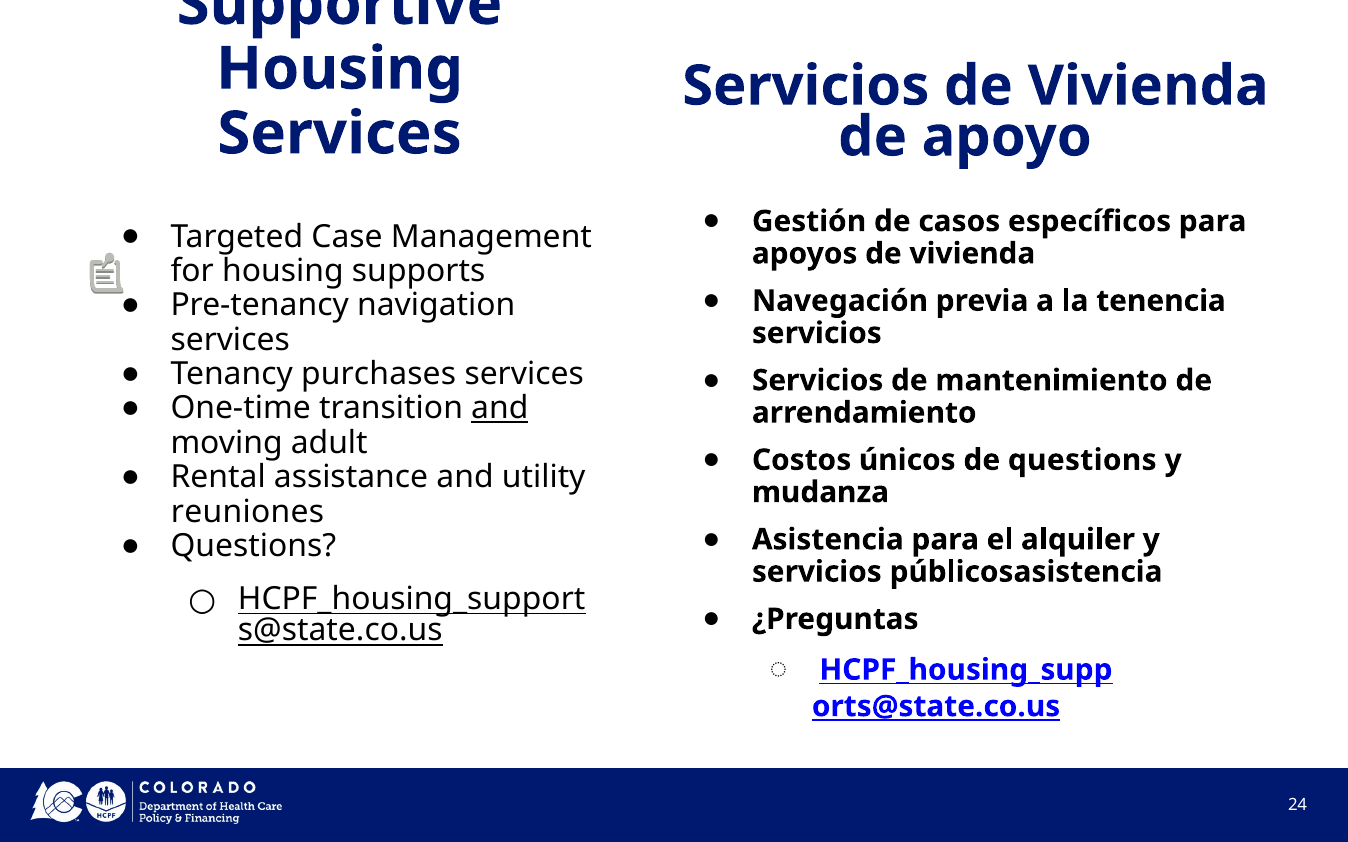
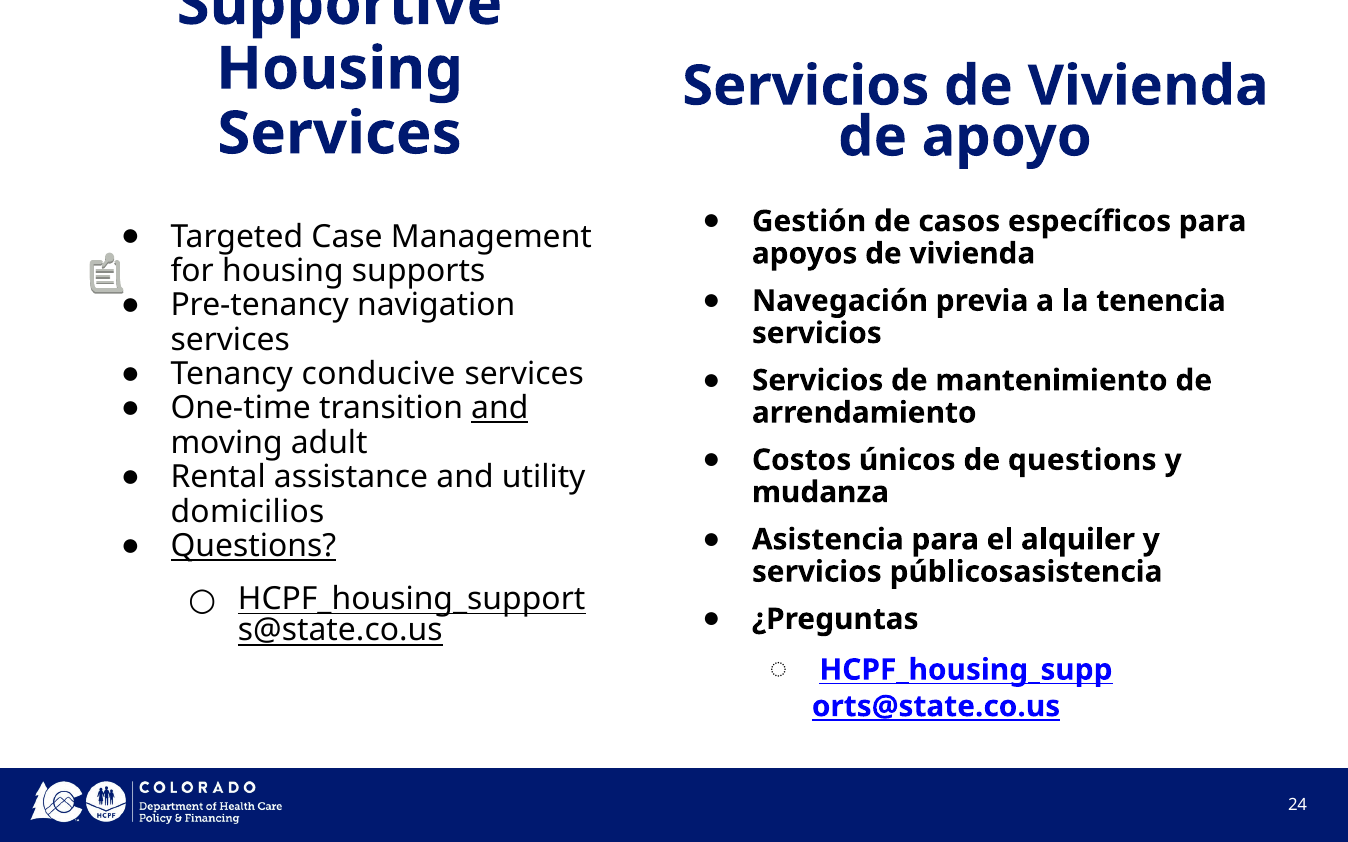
purchases: purchases -> conducive (379, 374)
reuniones: reuniones -> domicilios (248, 512)
Questions underline: none -> present (253, 546)
